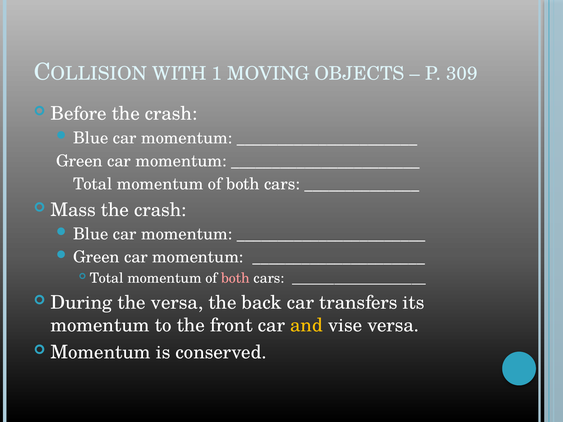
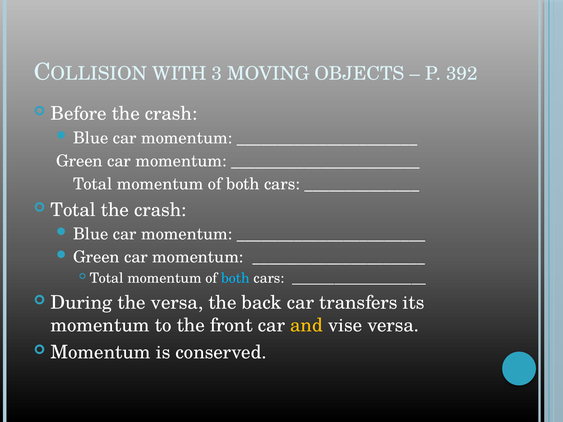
1: 1 -> 3 (217, 74)
309: 309 -> 392 (462, 74)
Mass: Mass -> Total (73, 210)
both colour: pink -> light blue (235, 278)
